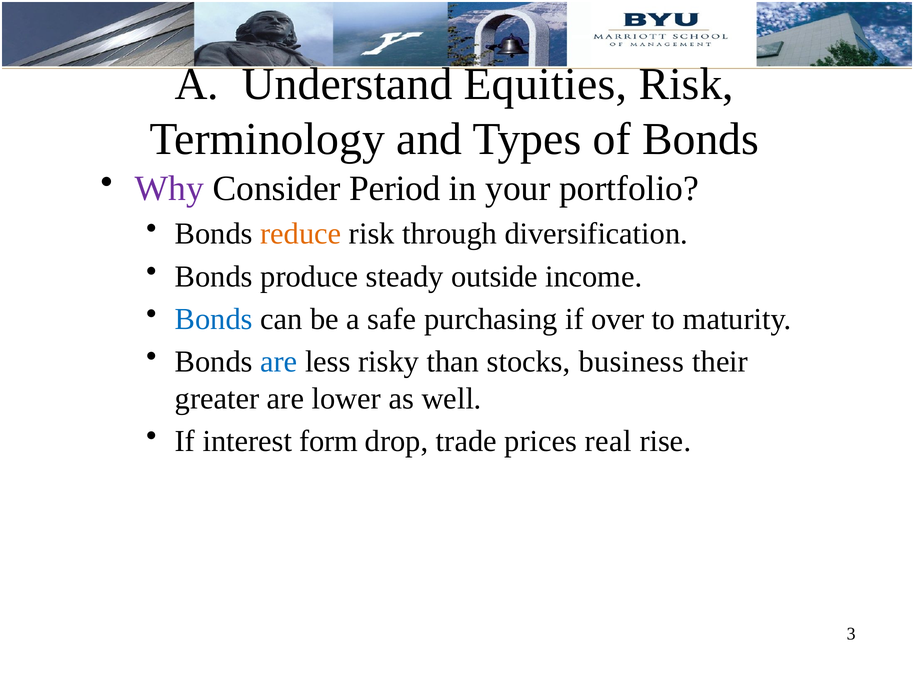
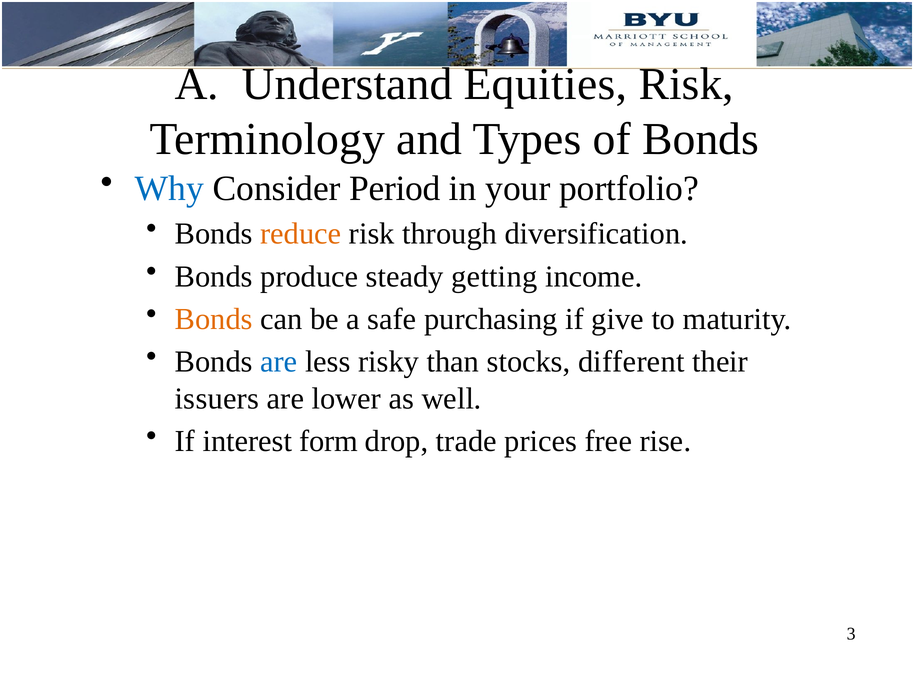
Why colour: purple -> blue (169, 188)
outside: outside -> getting (494, 276)
Bonds colour: blue -> orange (214, 319)
over: over -> give (618, 319)
business: business -> different (631, 362)
greater: greater -> issuers (217, 398)
real: real -> free (608, 441)
